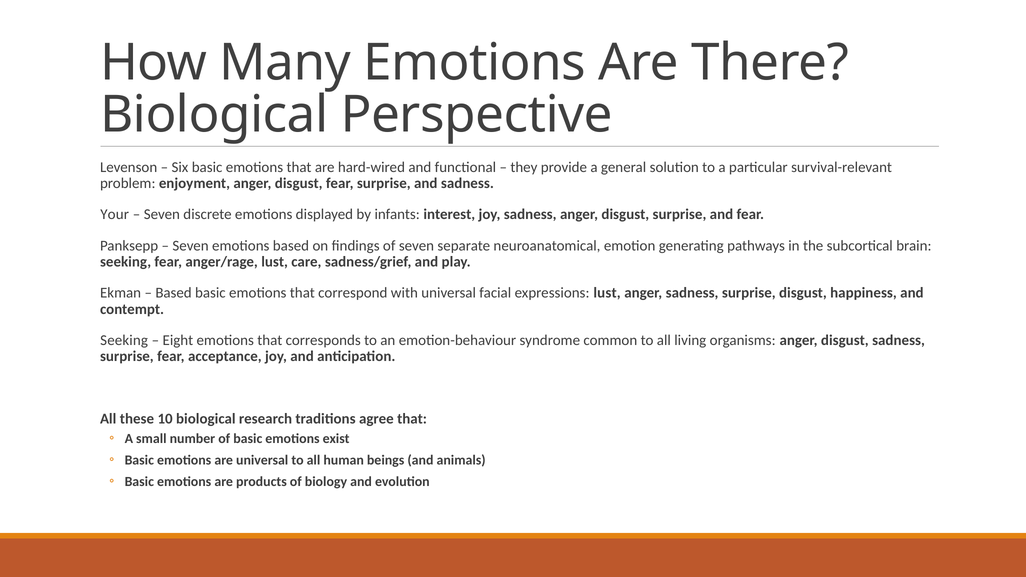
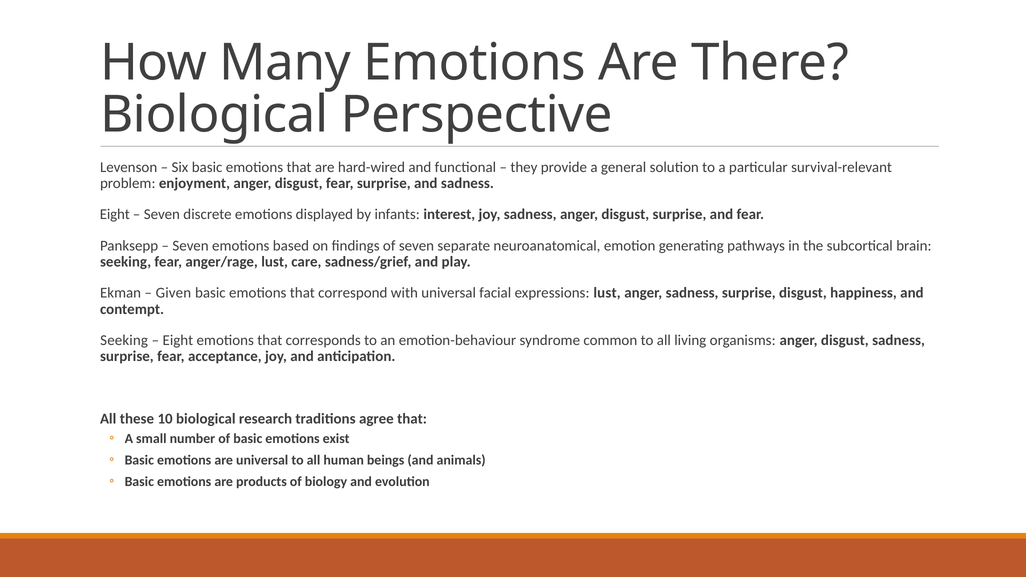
Your: Your -> Eight (115, 214)
Based: Based -> Given (173, 293)
